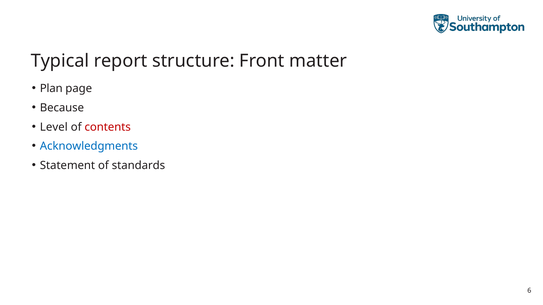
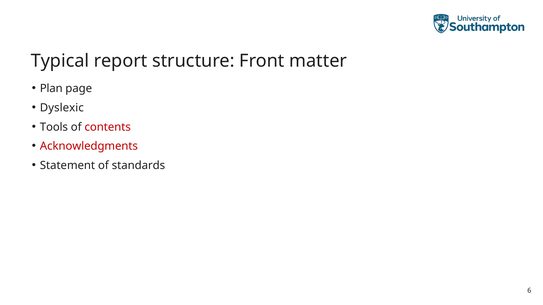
Because: Because -> Dyslexic (62, 108)
Level: Level -> Tools (54, 127)
Acknowledgments colour: blue -> red (89, 146)
